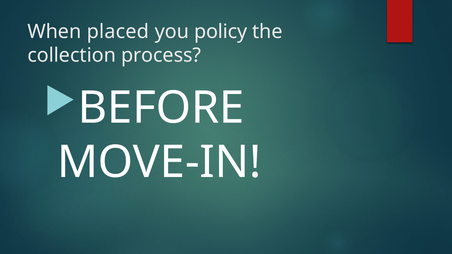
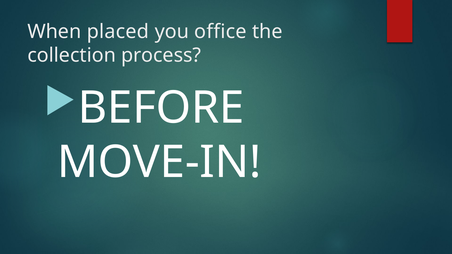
policy: policy -> office (220, 32)
